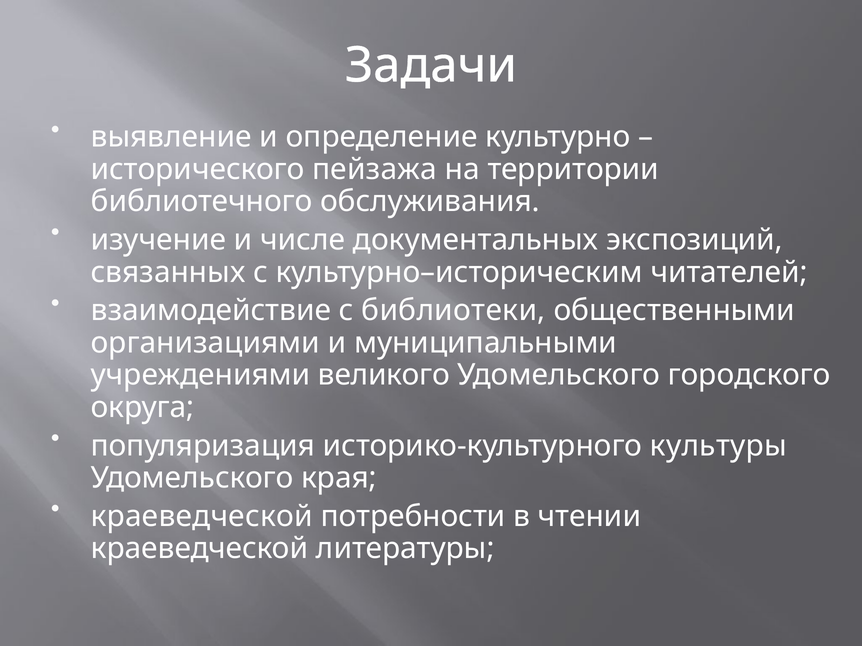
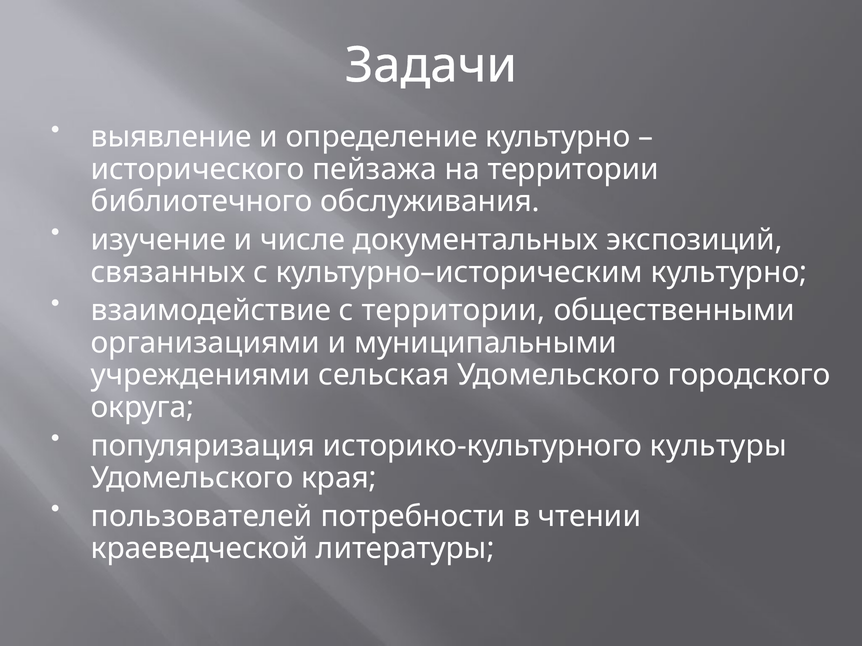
культурно–историческим читателей: читателей -> культурно (729, 272)
с библиотеки: библиотеки -> территории (453, 311)
великого: великого -> сельская (384, 375)
краеведческой: краеведческой -> пользователей (202, 517)
